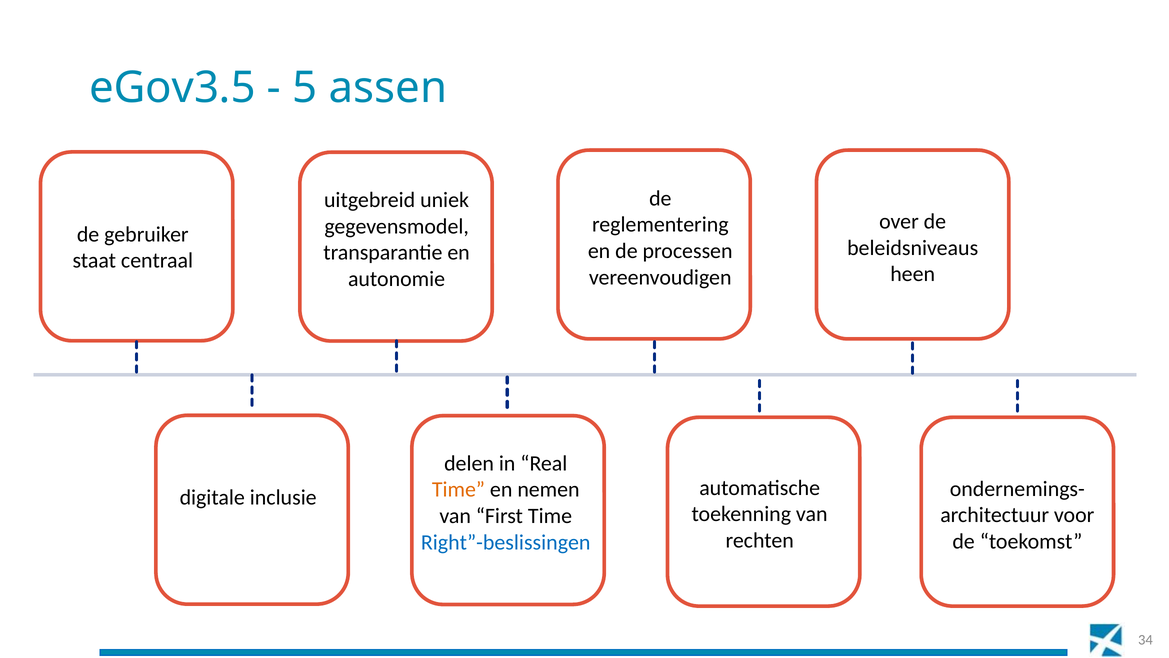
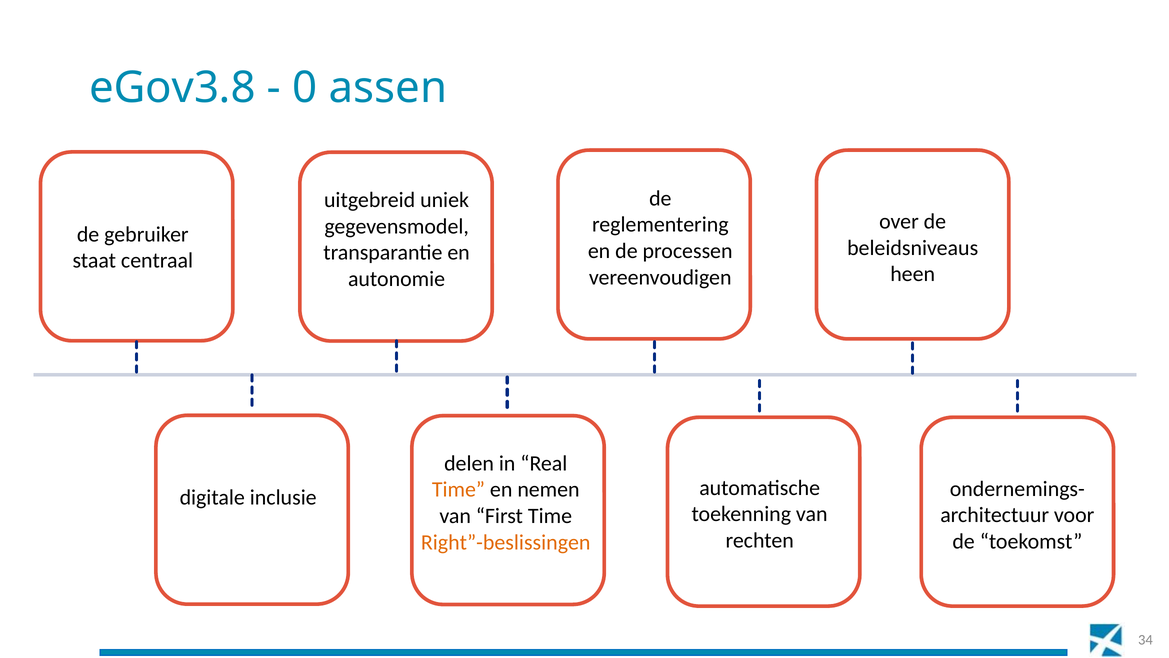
eGov3.5: eGov3.5 -> eGov3.8 (172, 88)
5: 5 -> 0 (305, 88)
Right”-beslissingen colour: blue -> orange (506, 542)
